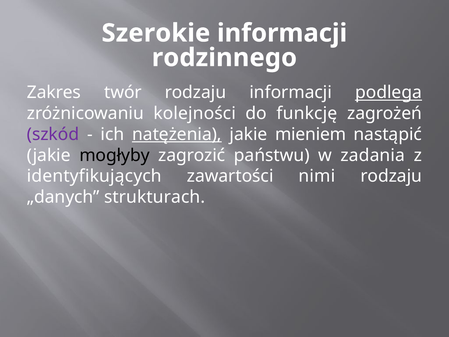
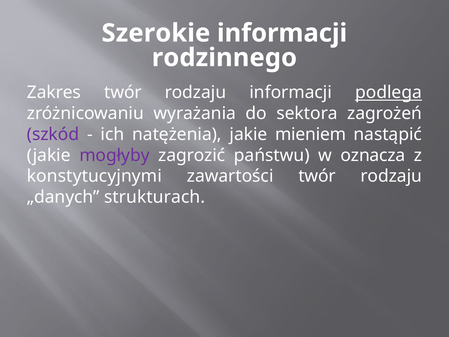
kolejności: kolejności -> wyrażania (195, 113)
funkcję: funkcję -> sektora (307, 113)
natężenia underline: present -> none (177, 134)
mogłyby colour: black -> purple (115, 155)
zadania: zadania -> oznacza (373, 155)
identyfikujących: identyfikujących -> konstytucyjnymi (94, 176)
zawartości nimi: nimi -> twór (317, 176)
